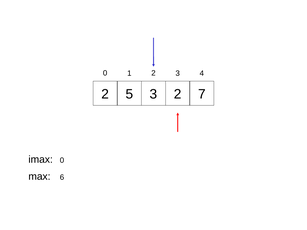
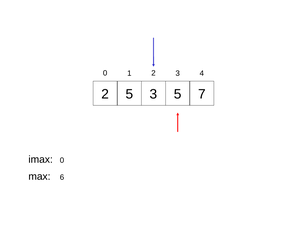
5 2: 2 -> 5 (178, 94)
